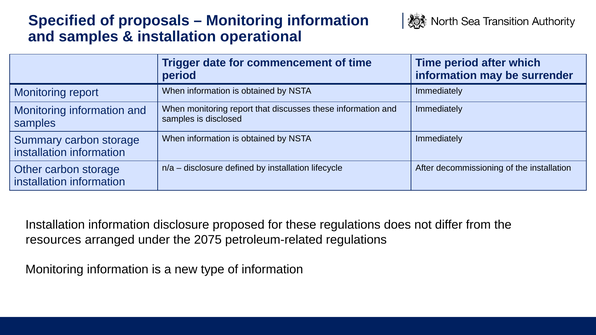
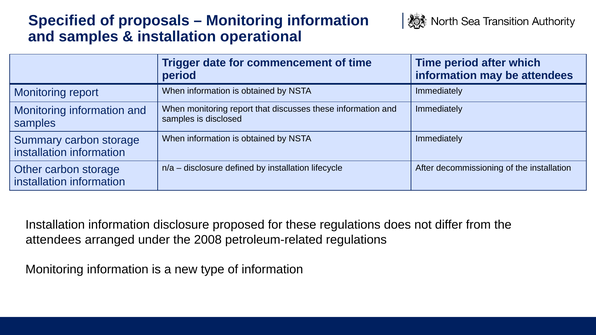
be surrender: surrender -> attendees (547, 75)
resources: resources -> attendees (53, 240)
2075: 2075 -> 2008 (208, 240)
